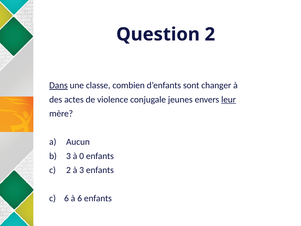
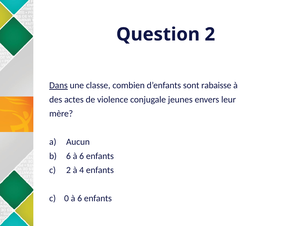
changer: changer -> rabaisse (216, 85)
leur underline: present -> none (229, 99)
3: 3 -> 6 (68, 156)
0: 0 -> 6 (82, 156)
à 3: 3 -> 4 (82, 170)
c 6: 6 -> 0 (66, 198)
